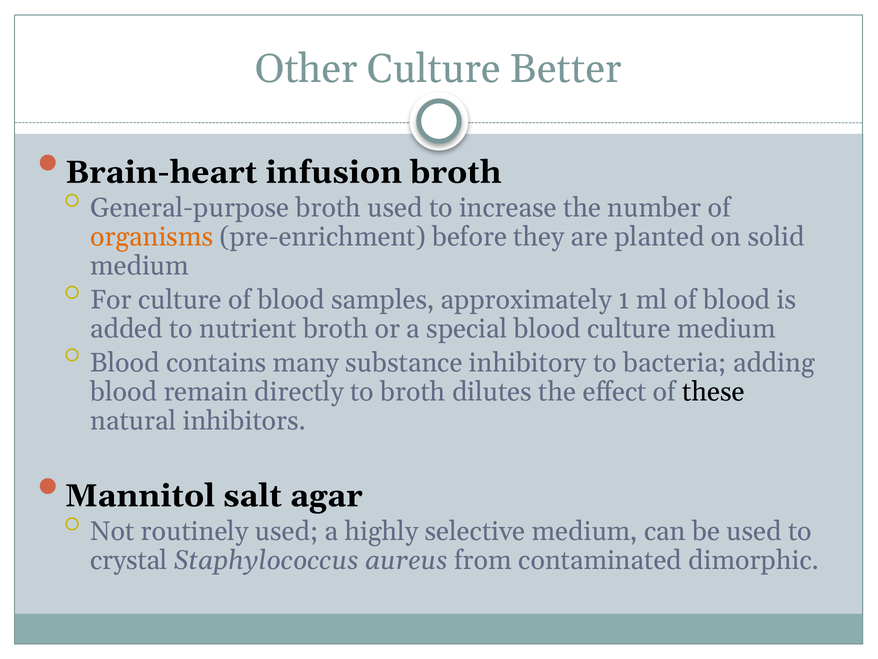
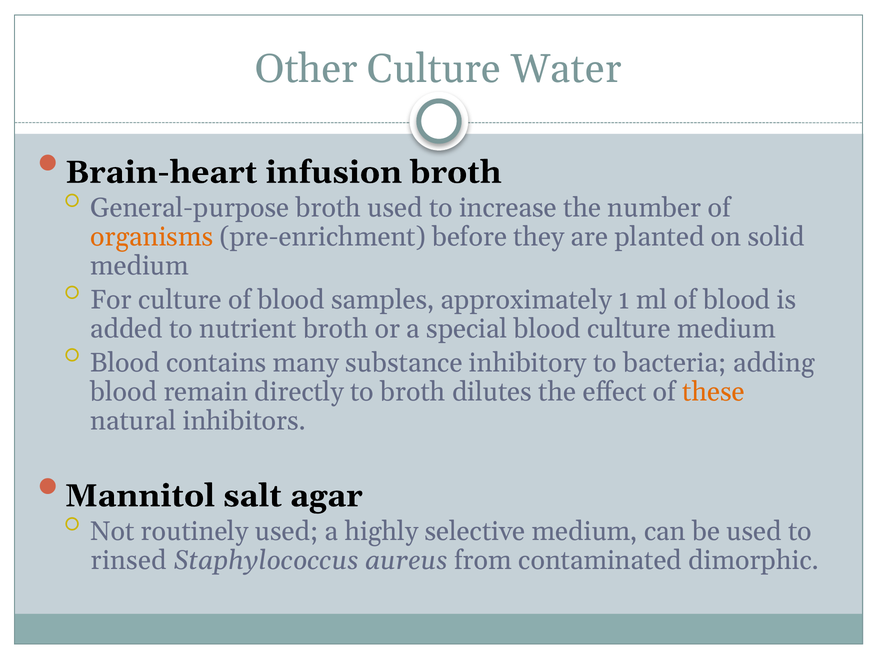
Better: Better -> Water (566, 69)
these colour: black -> orange (714, 391)
crystal: crystal -> rinsed (129, 560)
